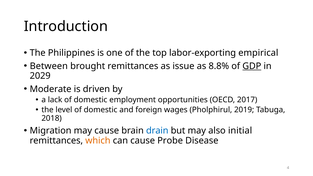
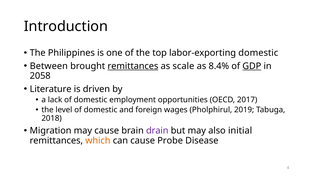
labor-exporting empirical: empirical -> domestic (258, 53)
remittances underline: none -> present (133, 66)
issue: issue -> scale (183, 66)
8.8%: 8.8% -> 8.4% (219, 66)
2029: 2029 -> 2058 (40, 76)
Moderate: Moderate -> Literature (51, 89)
drain colour: blue -> purple (157, 131)
